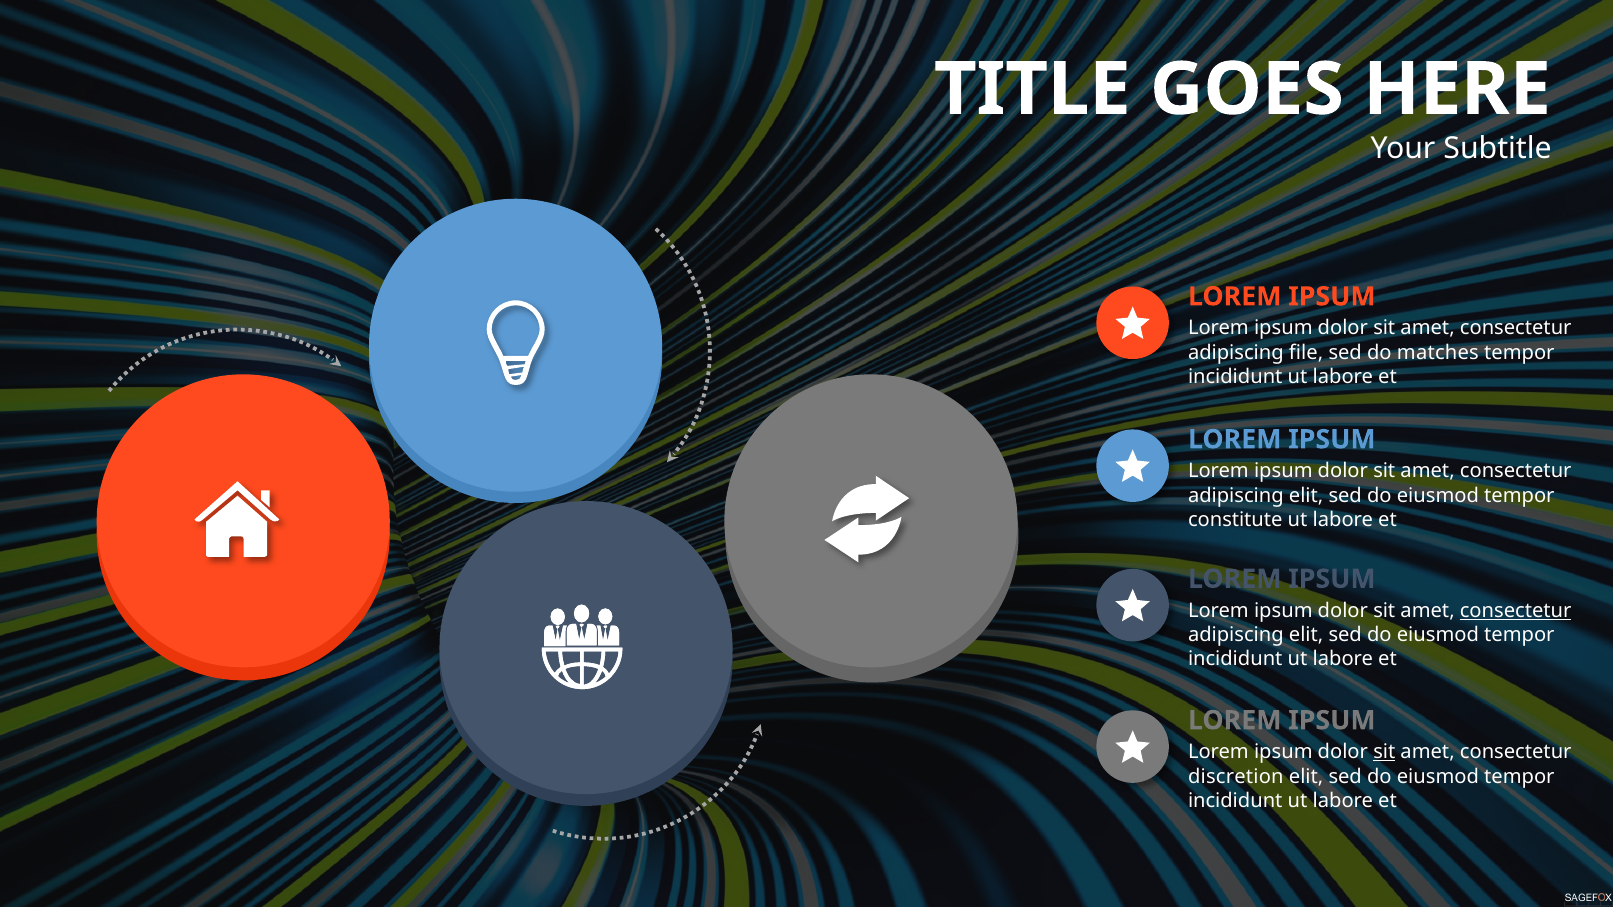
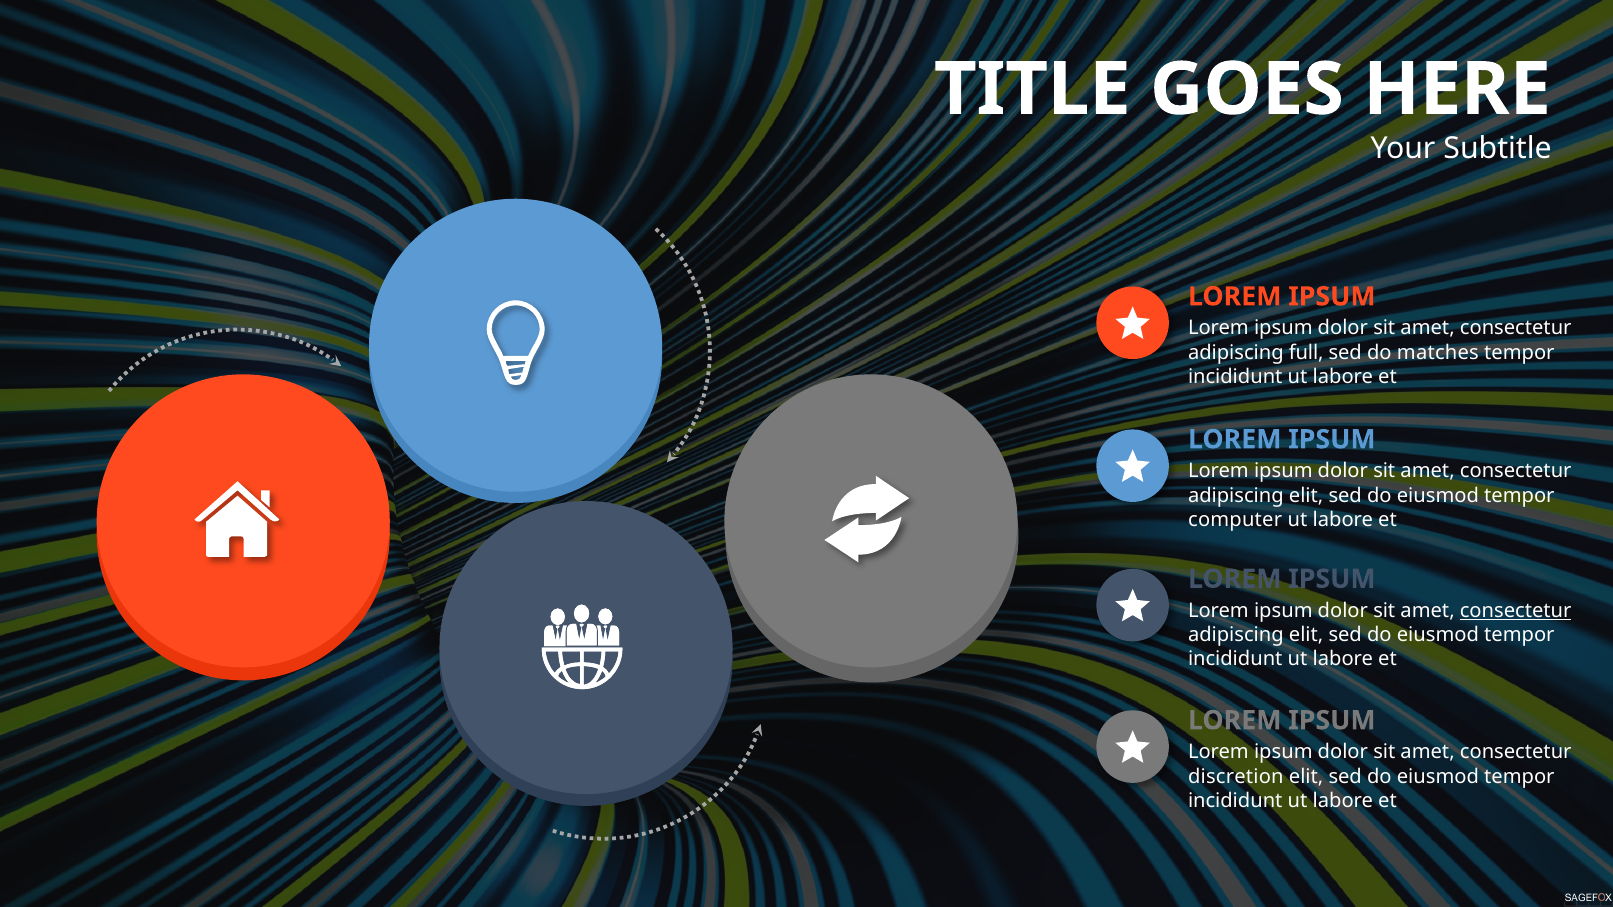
file: file -> full (1306, 353)
constitute: constitute -> computer (1235, 520)
sit underline: present -> none (1384, 752)
